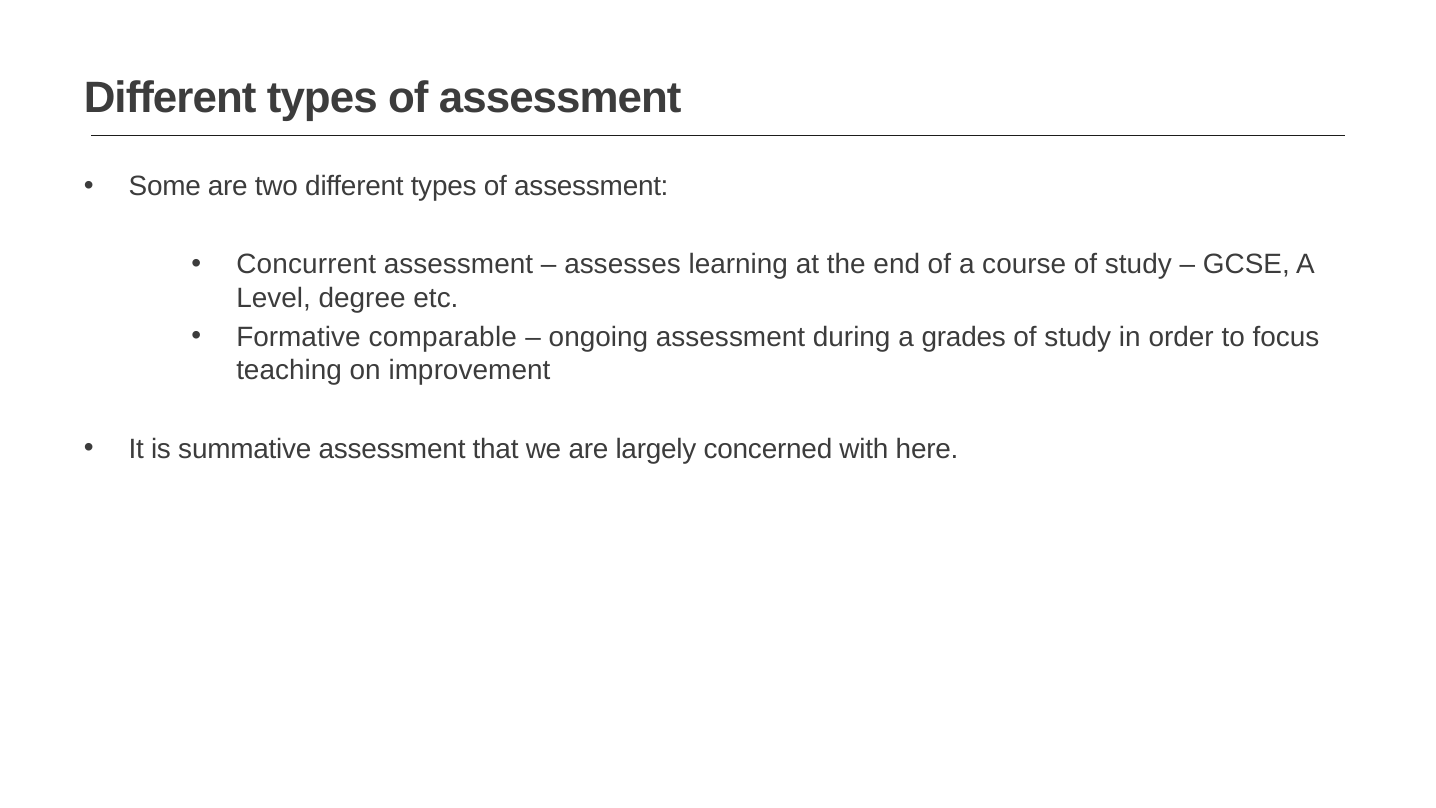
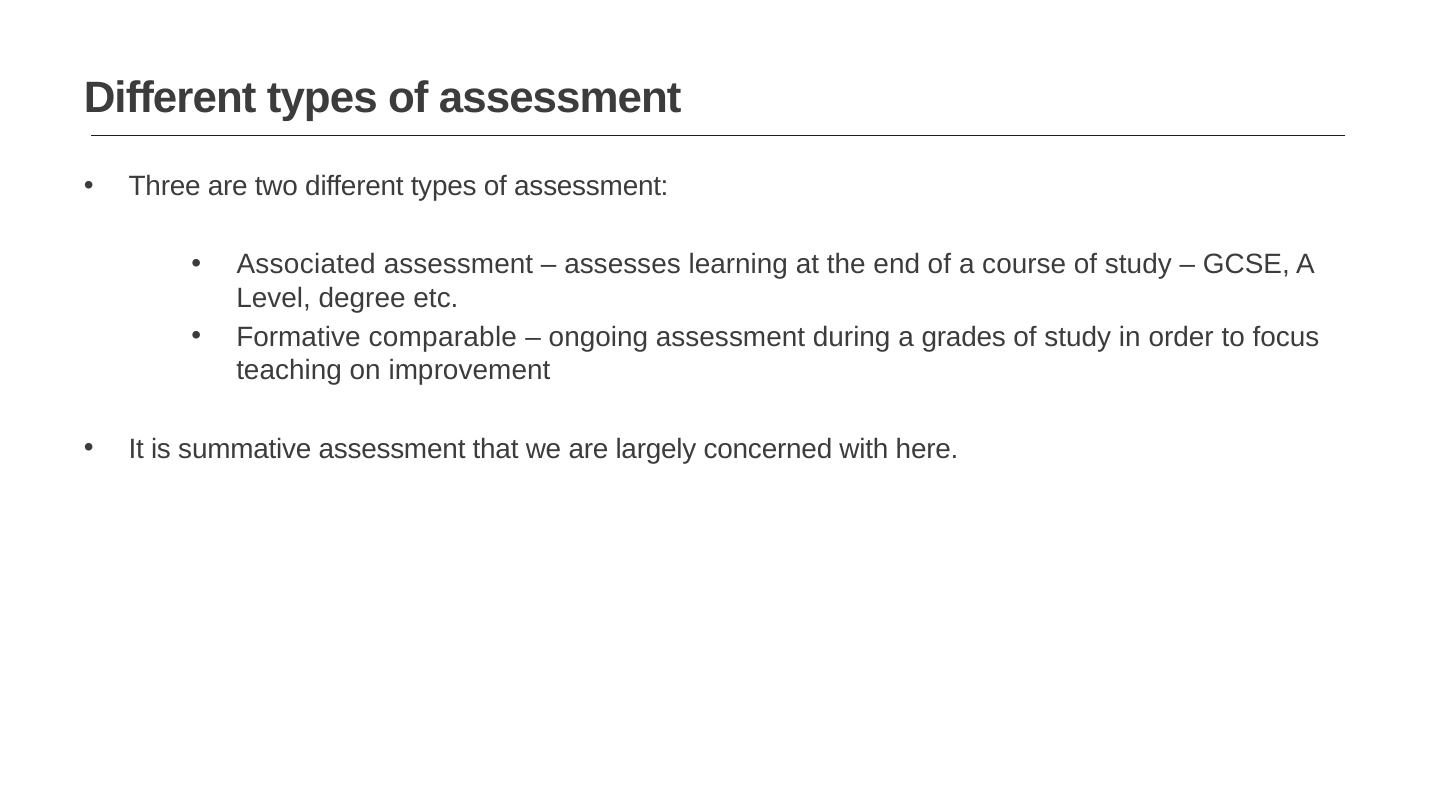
Some: Some -> Three (165, 186)
Concurrent: Concurrent -> Associated (306, 264)
